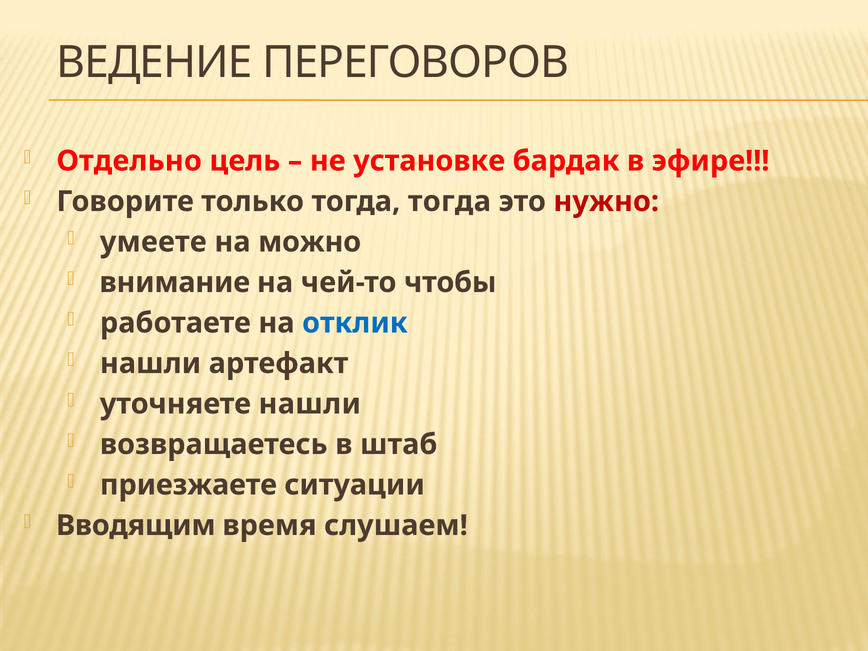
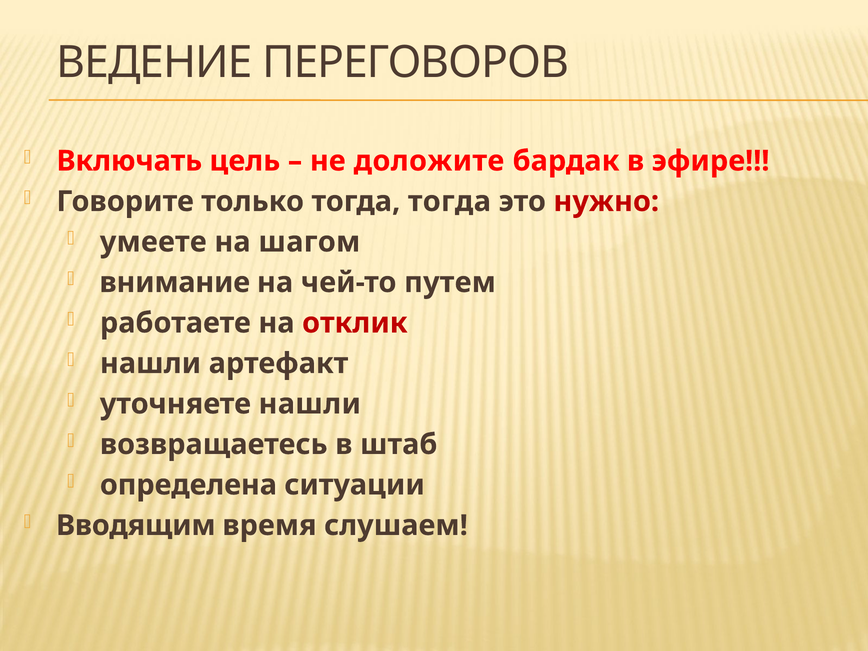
Отдельно: Отдельно -> Включать (129, 161)
установке: установке -> доложите (429, 161)
можно: можно -> шагом (309, 242)
чтобы: чтобы -> путем (450, 282)
отклик colour: blue -> red (355, 323)
приезжаете: приезжаете -> определена (188, 485)
